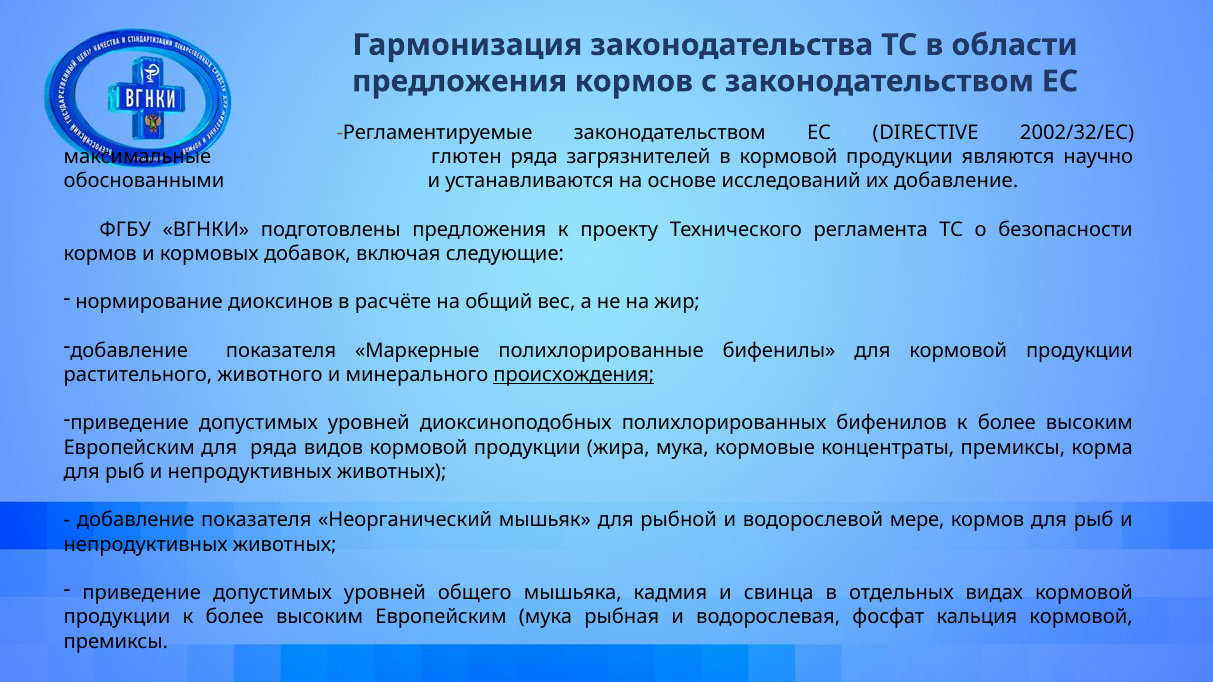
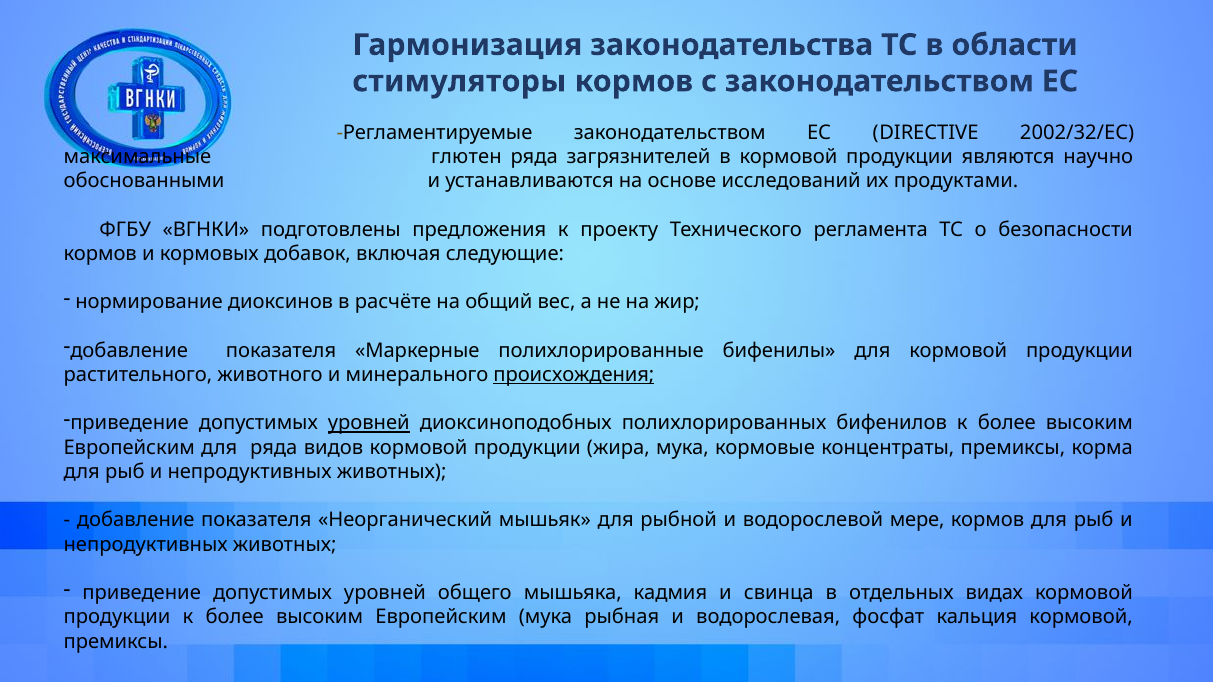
предложения: предложения -> стимуляторы (459, 81)
их добавление: добавление -> продуктами (956, 181)
уровней underline: none -> present (369, 424)
